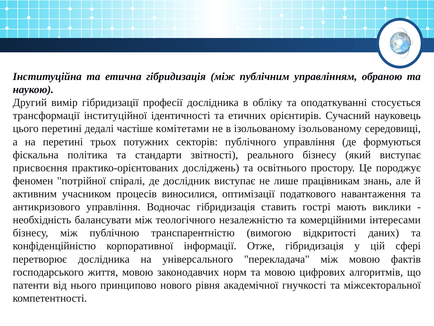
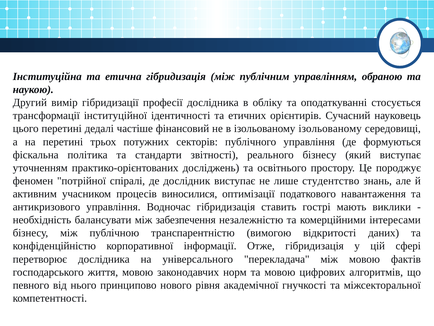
комітетами: комітетами -> фінансовий (183, 129)
присвоєння: присвоєння -> уточненням (40, 168)
працівникам: працівникам -> студентство (331, 181)
теологічного: теологічного -> забезпечення (186, 220)
патенти: патенти -> певного (31, 285)
